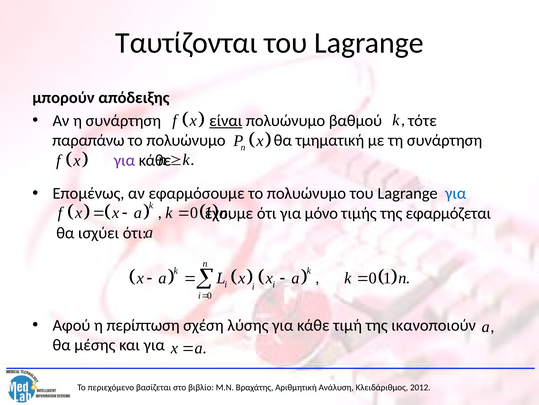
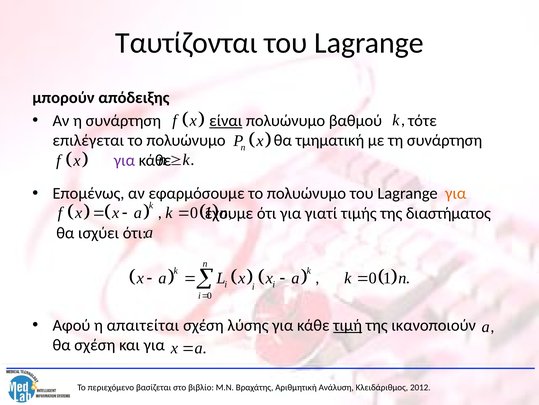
παραπάνω: παραπάνω -> επιλέγεται (88, 140)
για colour: blue -> orange (456, 193)
μόνο: μόνο -> γιατί (321, 213)
εφαρμόζεται: εφαρμόζεται -> διαστήματος (448, 213)
περίπτωση: περίπτωση -> απαιτείται (143, 325)
τιμή underline: none -> present (348, 325)
θα μέσης: μέσης -> σχέση (95, 344)
